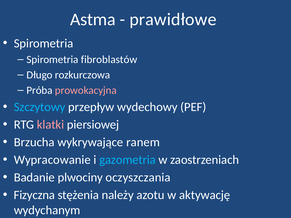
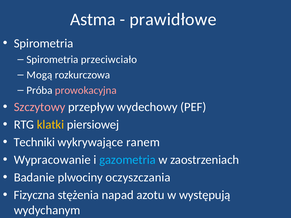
fibroblastów: fibroblastów -> przeciwciało (109, 60)
Długo: Długo -> Mogą (39, 75)
Szczytowy colour: light blue -> pink (40, 107)
klatki colour: pink -> yellow (51, 125)
Brzucha: Brzucha -> Techniki (34, 142)
należy: należy -> napad (118, 195)
aktywację: aktywację -> występują (205, 195)
